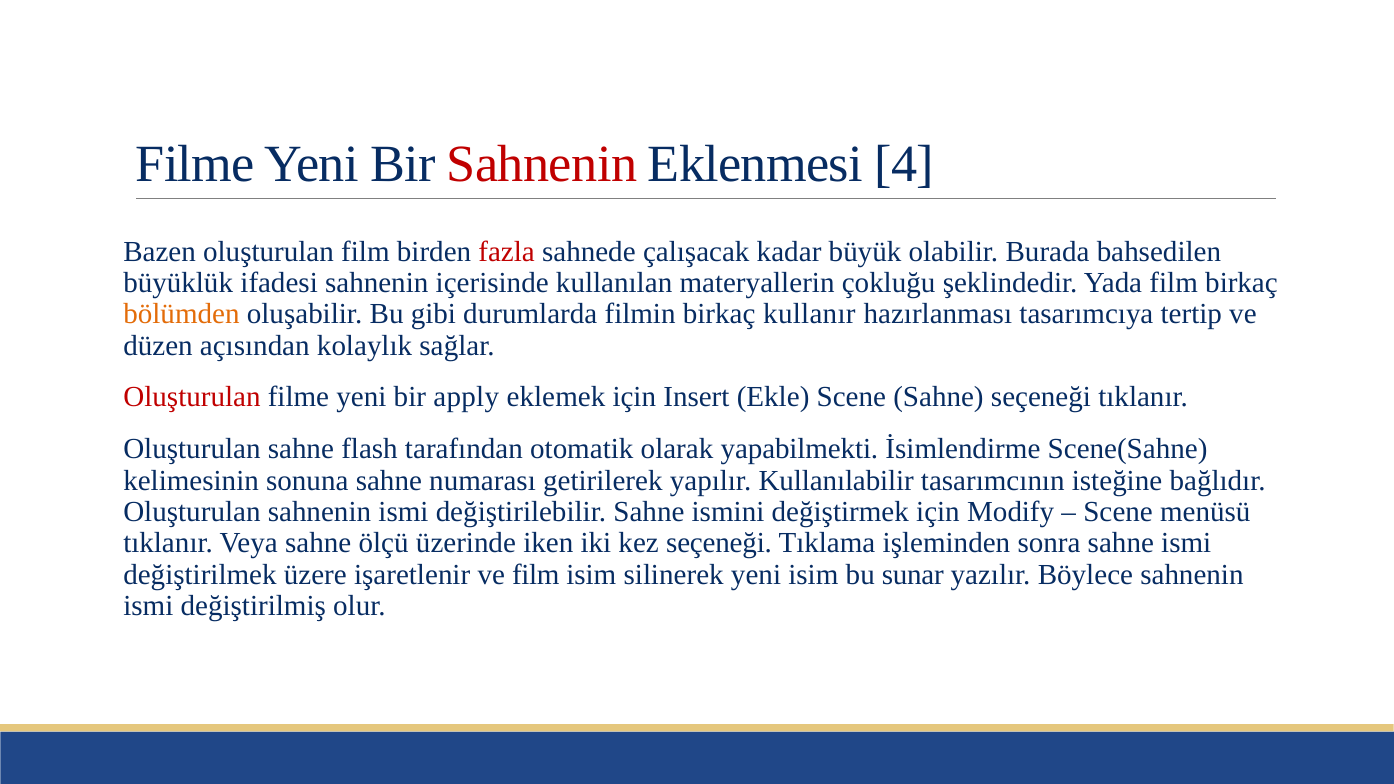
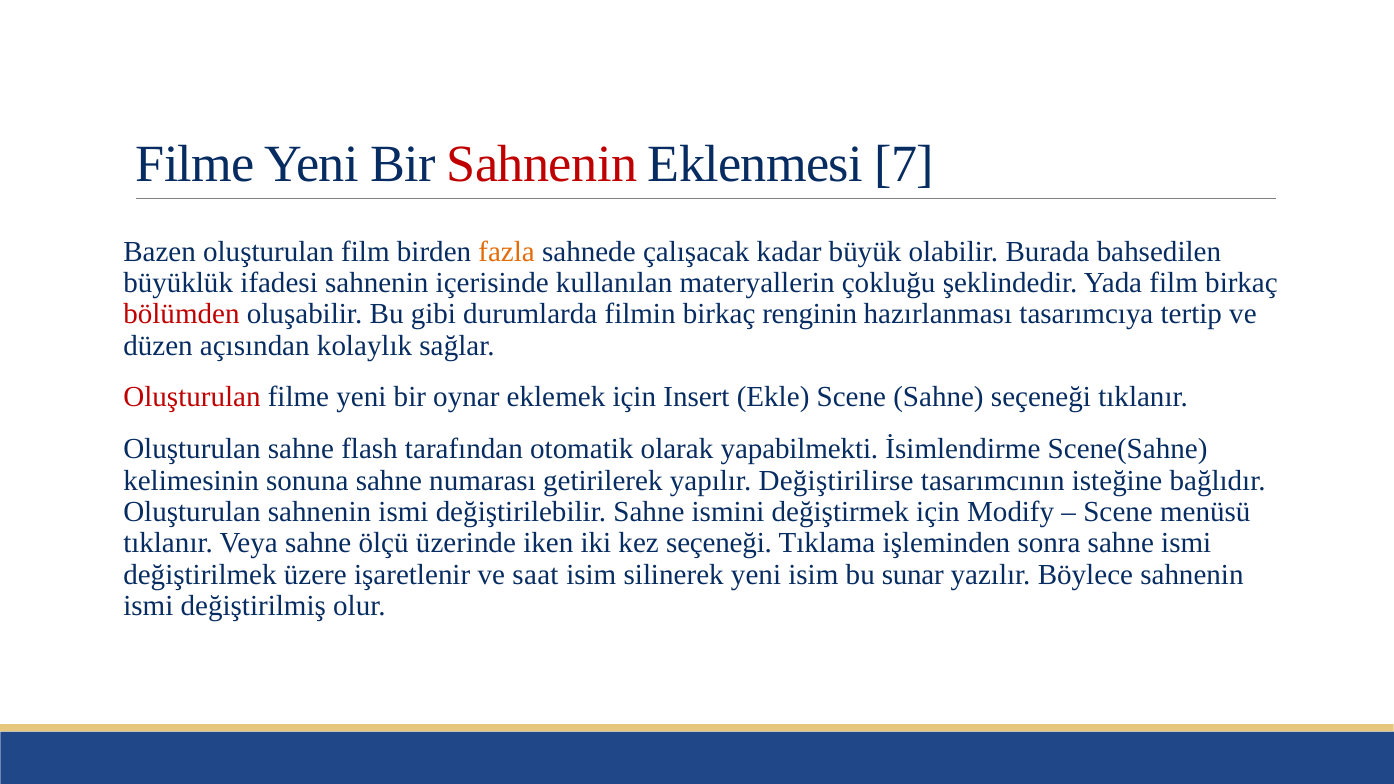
4: 4 -> 7 (904, 164)
fazla colour: red -> orange (507, 251)
bölümden colour: orange -> red (181, 314)
kullanır: kullanır -> renginin (810, 314)
apply: apply -> oynar (466, 397)
Kullanılabilir: Kullanılabilir -> Değiştirilirse (836, 481)
ve film: film -> saat (535, 575)
